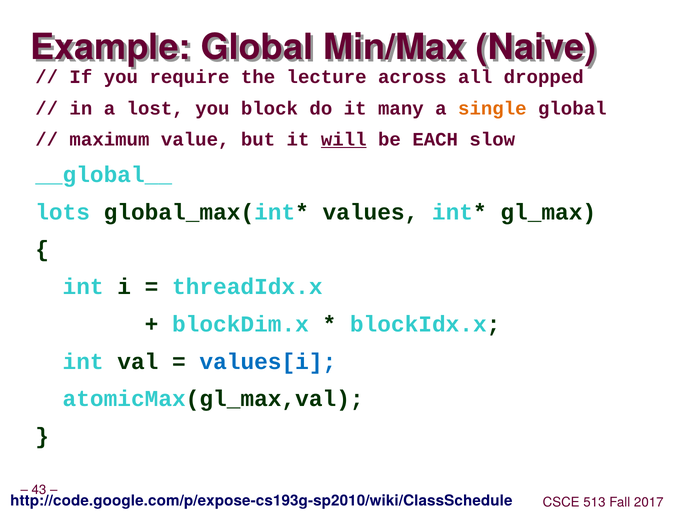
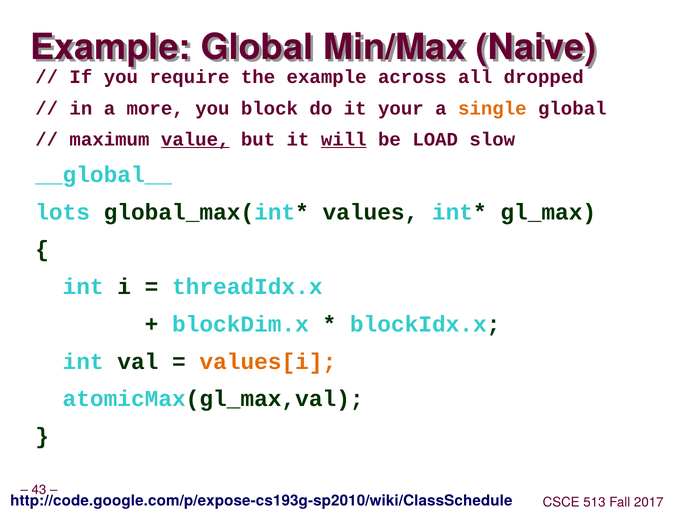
the lecture: lecture -> example (327, 77)
lost: lost -> more (155, 108)
many: many -> your (401, 108)
value underline: none -> present (195, 139)
EACH: EACH -> LOAD (435, 139)
values[i colour: blue -> orange (268, 362)
